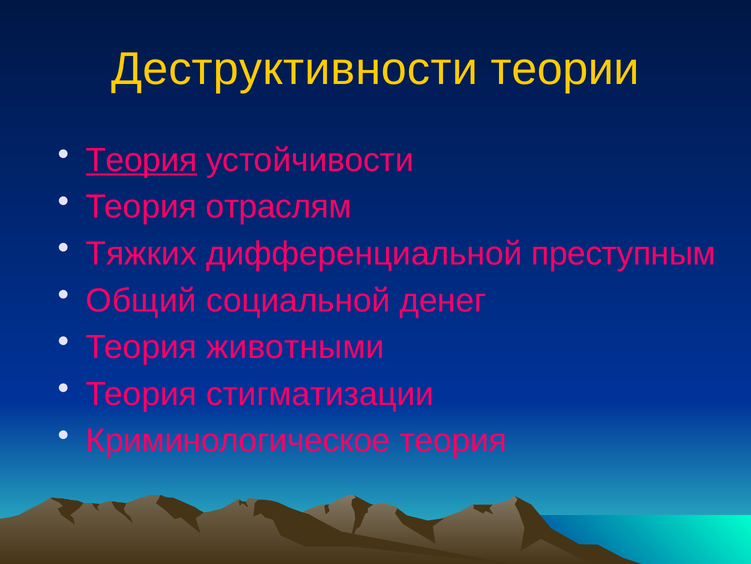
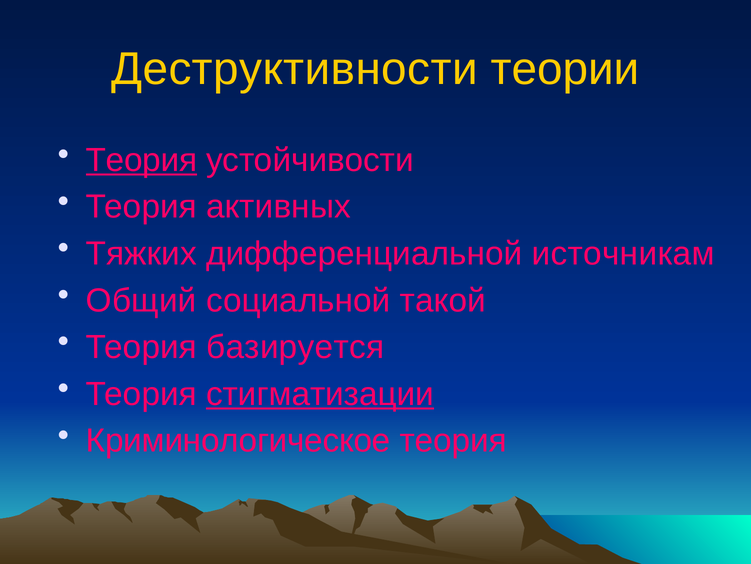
отраслям: отраслям -> активных (278, 207)
преступным: преступным -> источникам (623, 253)
денег: денег -> такой (443, 300)
животными: животными -> базируется (295, 347)
стигматизации underline: none -> present (320, 394)
